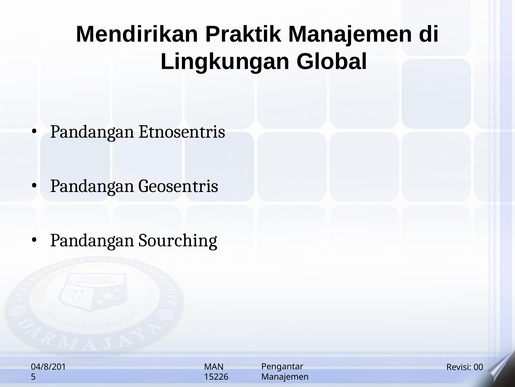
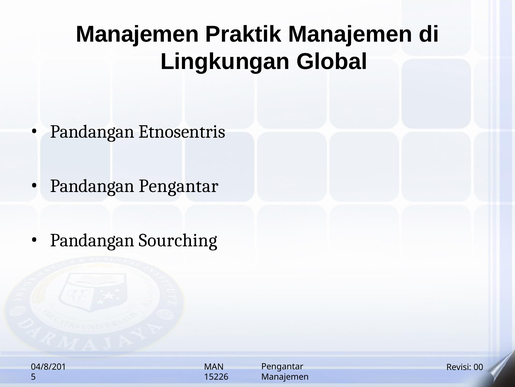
Mendirikan: Mendirikan -> Manajemen (137, 34)
Pandangan Geosentris: Geosentris -> Pengantar (179, 186)
